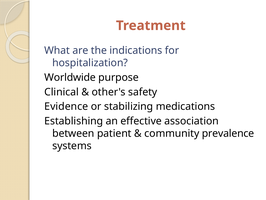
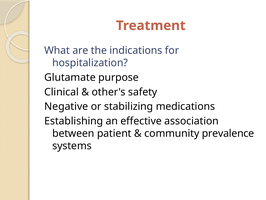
Worldwide: Worldwide -> Glutamate (70, 77)
Evidence: Evidence -> Negative (66, 106)
